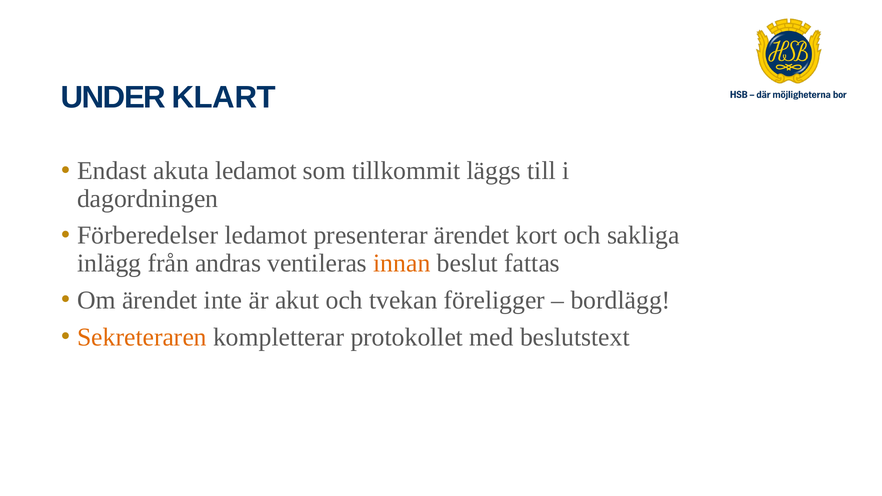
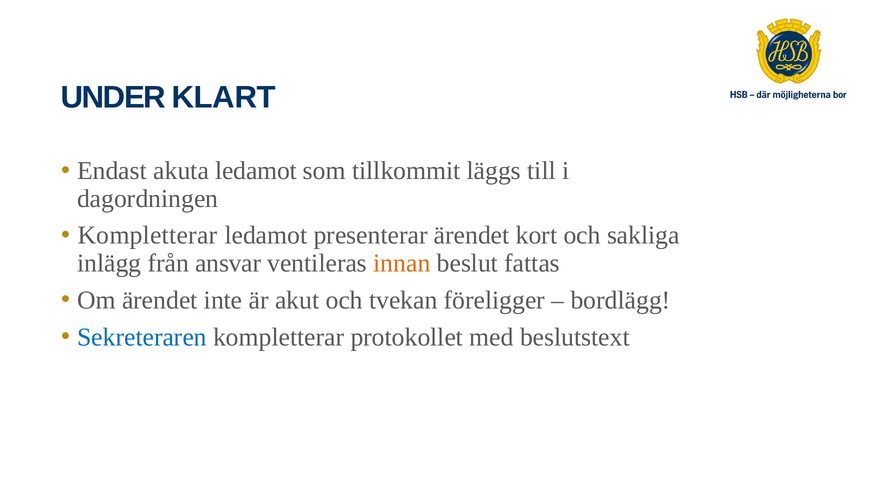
Förberedelser: Förberedelser -> Kompletterar (148, 236)
andras: andras -> ansvar (228, 263)
Sekreteraren colour: orange -> blue (142, 337)
